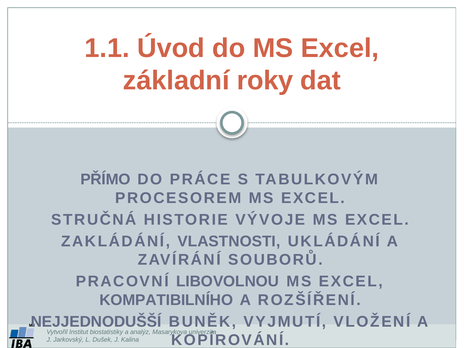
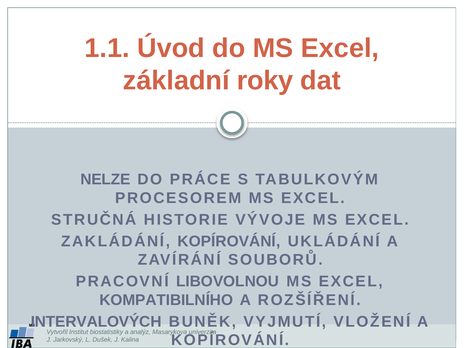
PŘÍMO: PŘÍMO -> NELZE (105, 179)
ZAKLÁDÁNÍ VLASTNOSTI: VLASTNOSTI -> KOPÍROVÁNÍ (229, 241)
NEJJEDNODUŠŠÍ: NEJJEDNODUŠŠÍ -> INTERVALOVÝCH (96, 322)
